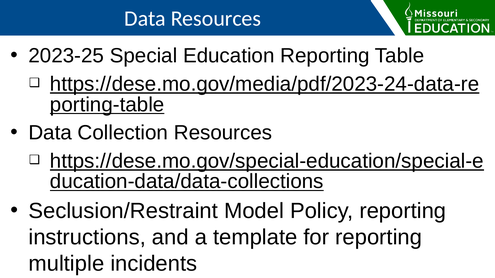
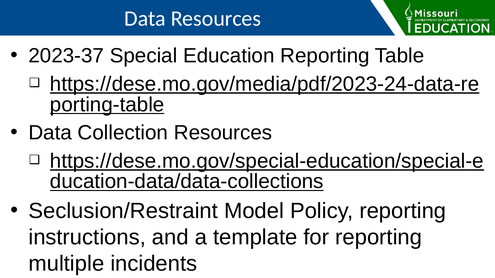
2023-25: 2023-25 -> 2023-37 (66, 56)
